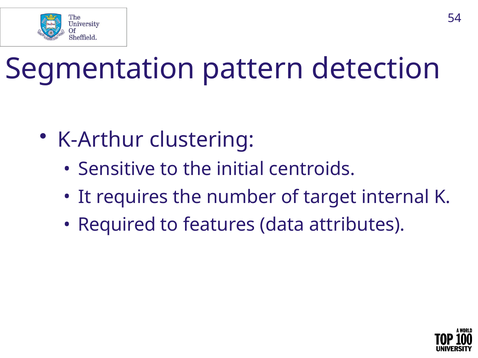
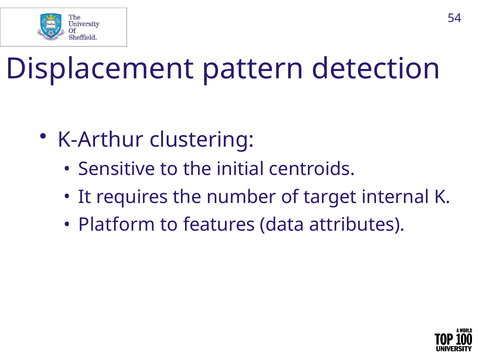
Segmentation: Segmentation -> Displacement (100, 69)
Required: Required -> Platform (117, 225)
